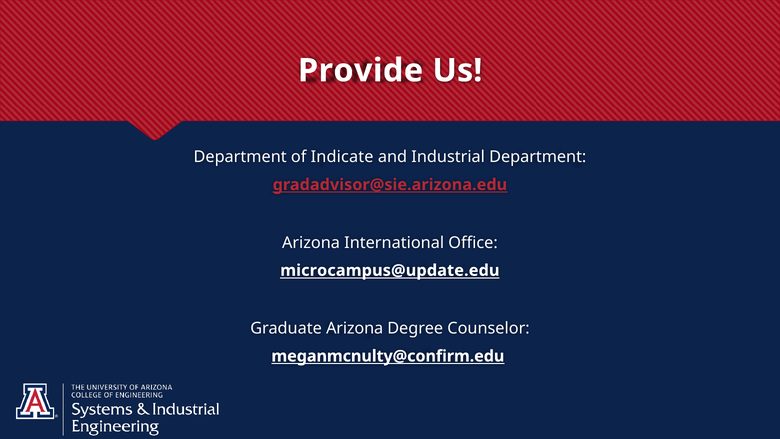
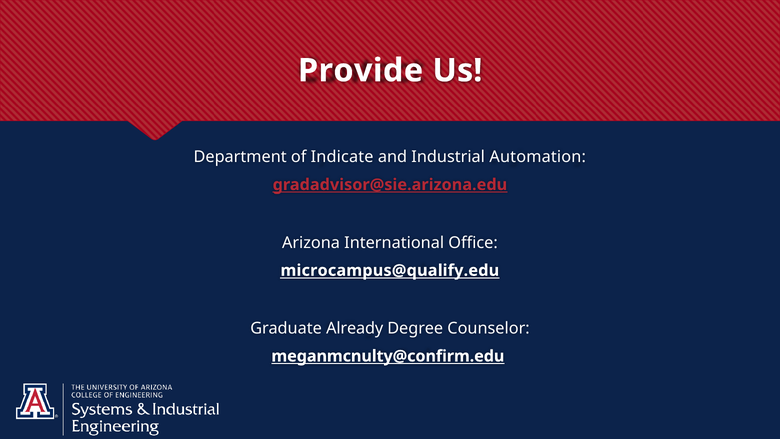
Industrial Department: Department -> Automation (538, 157)
microcampus@update.edu: microcampus@update.edu -> microcampus@qualify.edu (390, 270)
Graduate Arizona: Arizona -> Already (355, 328)
